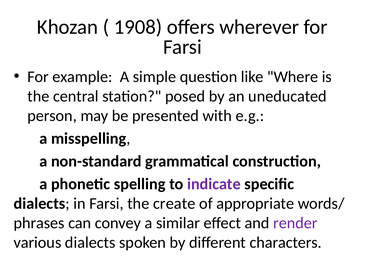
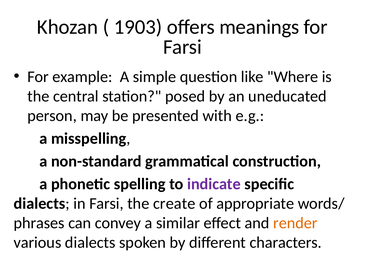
1908: 1908 -> 1903 (138, 27)
wherever: wherever -> meanings (259, 27)
render colour: purple -> orange (295, 223)
